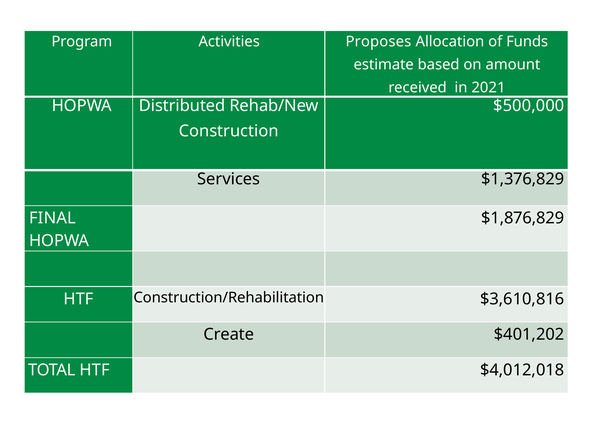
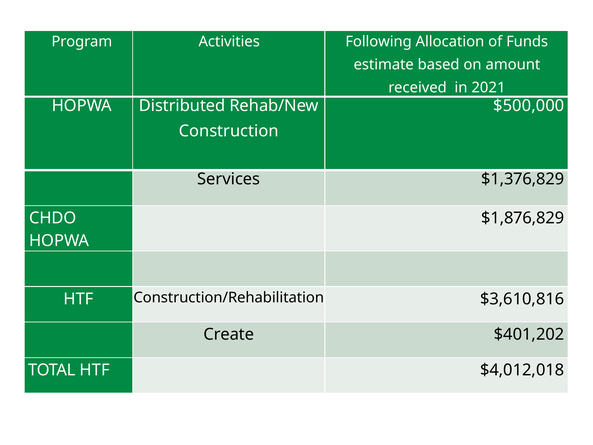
Proposes: Proposes -> Following (379, 41)
FINAL: FINAL -> CHDO (53, 218)
